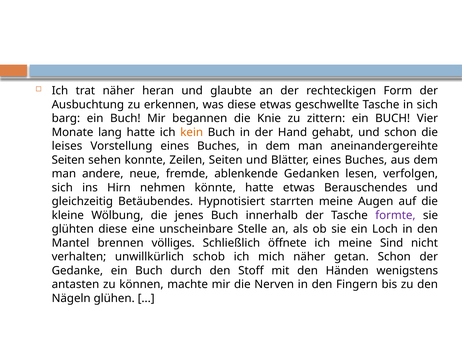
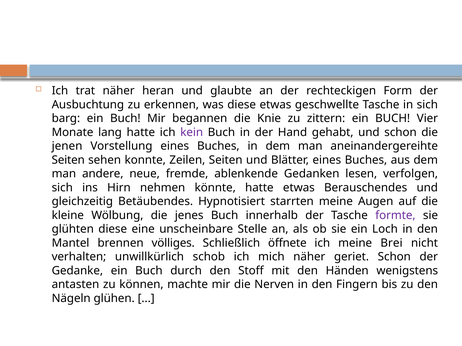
kein colour: orange -> purple (192, 132)
leises: leises -> jenen (67, 146)
Sind: Sind -> Brei (392, 243)
getan: getan -> geriet (352, 257)
